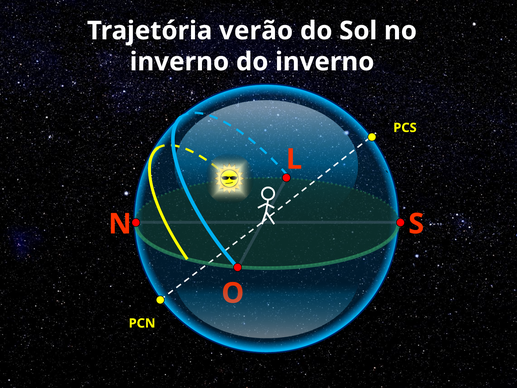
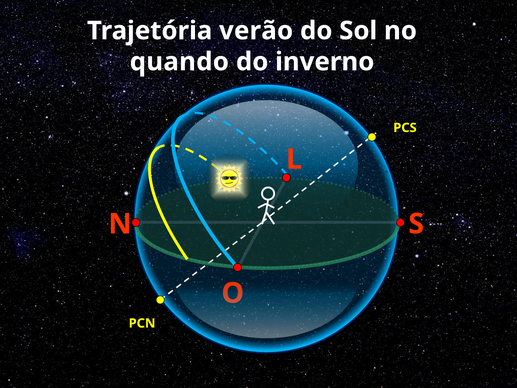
inverno: inverno -> quando (179, 62)
